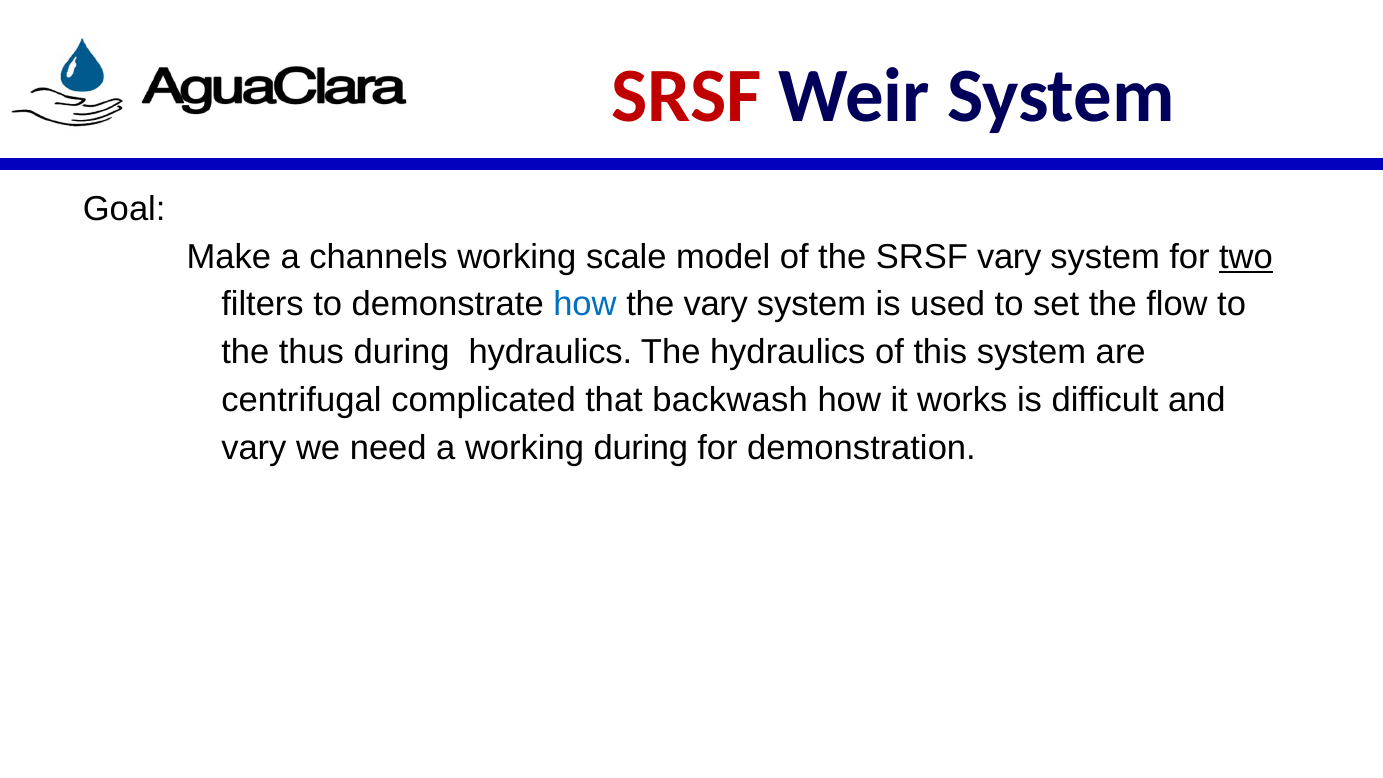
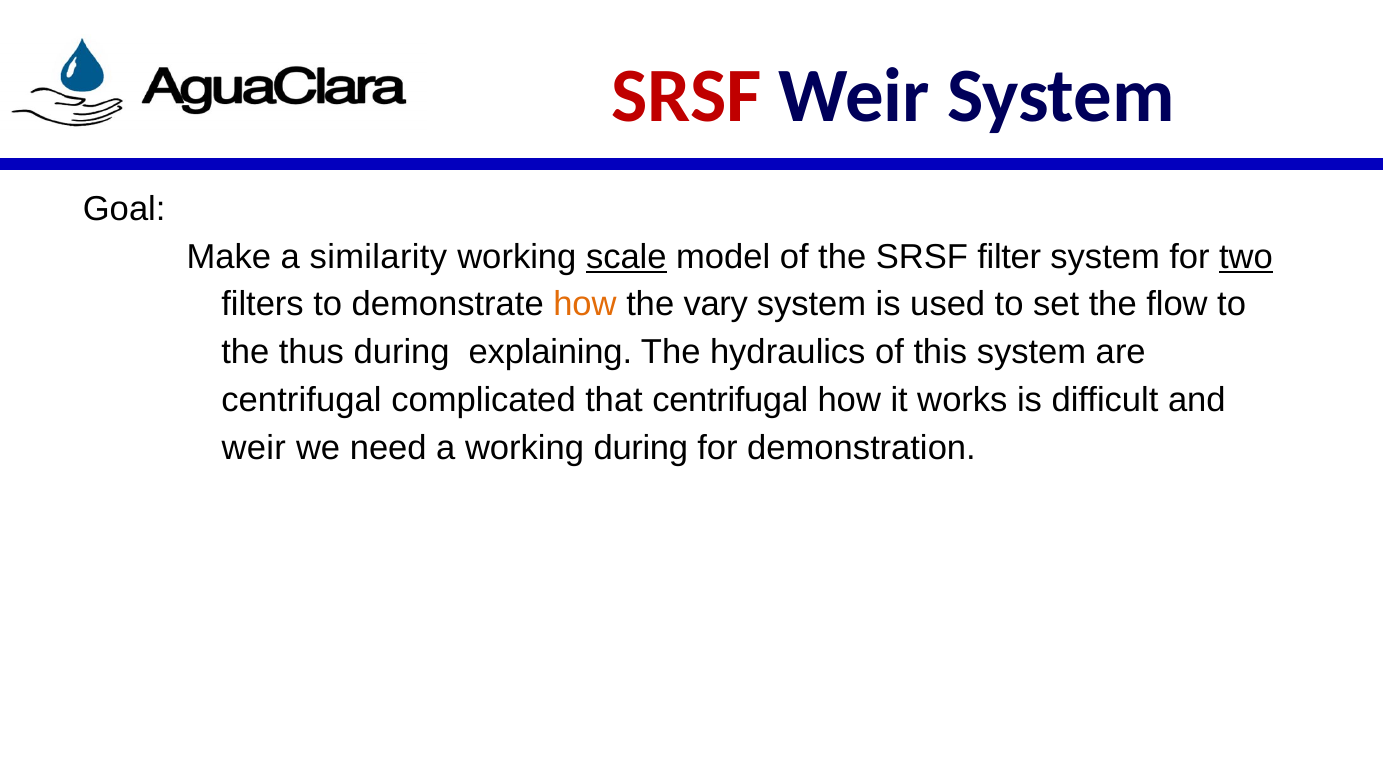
channels: channels -> similarity (378, 257)
scale underline: none -> present (626, 257)
SRSF vary: vary -> filter (1009, 257)
how colour: blue -> orange (585, 305)
during hydraulics: hydraulics -> explaining (550, 352)
that backwash: backwash -> centrifugal (730, 400)
vary: vary -> weir (254, 448)
